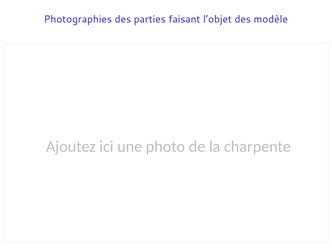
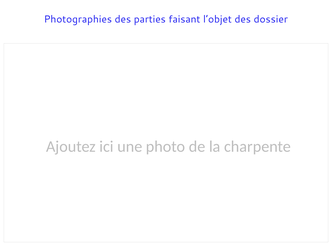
modèle: modèle -> dossier (271, 19)
